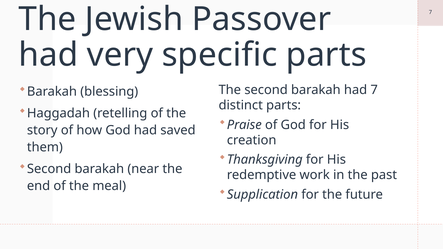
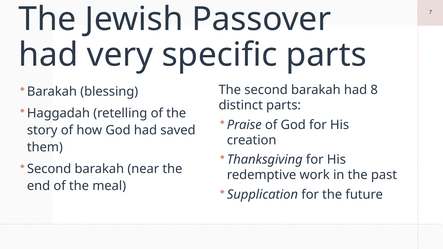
had 7: 7 -> 8 (374, 90)
